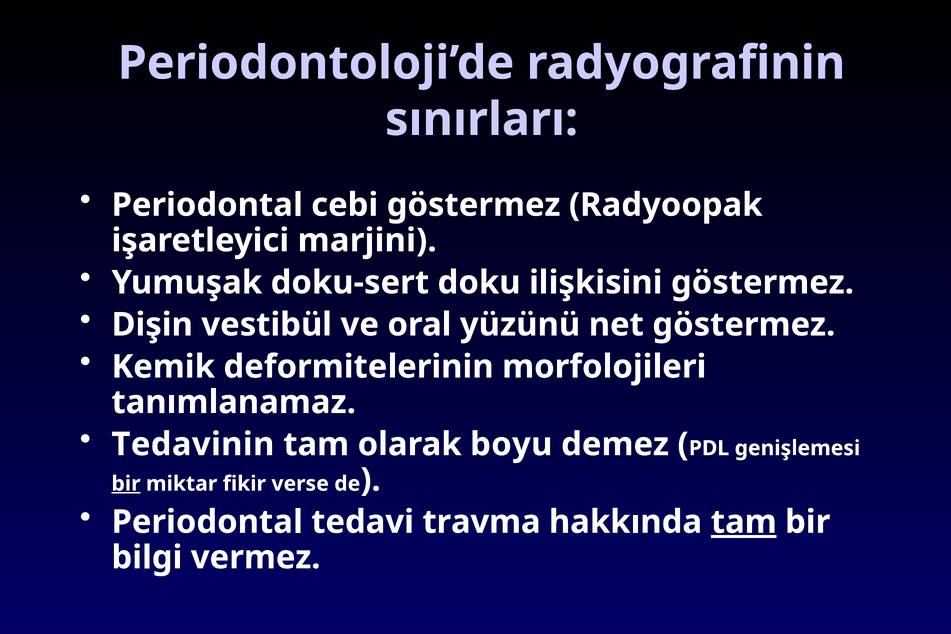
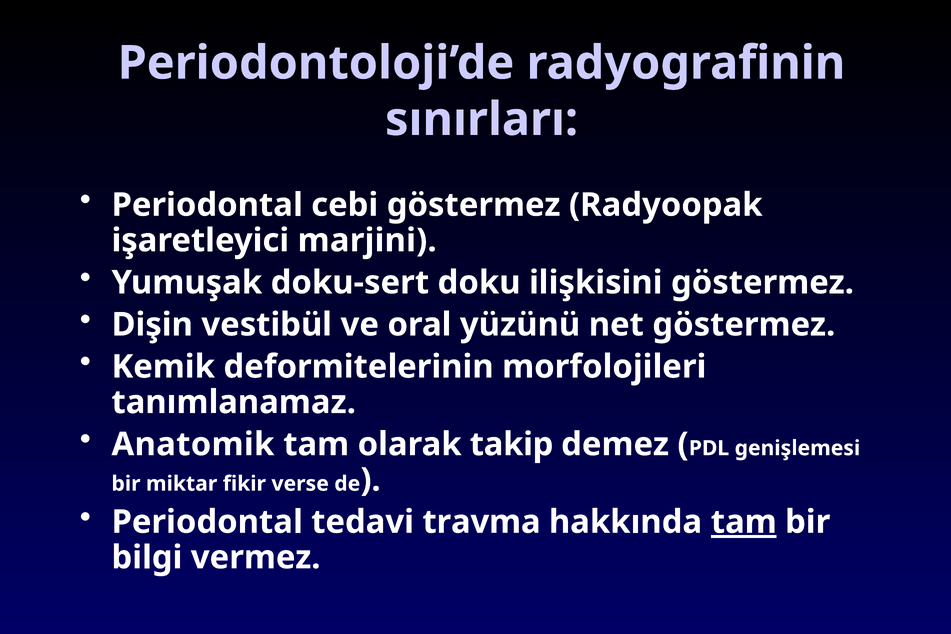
Tedavinin: Tedavinin -> Anatomik (193, 444)
boyu: boyu -> takip (512, 444)
bir underline: present -> none (126, 484)
